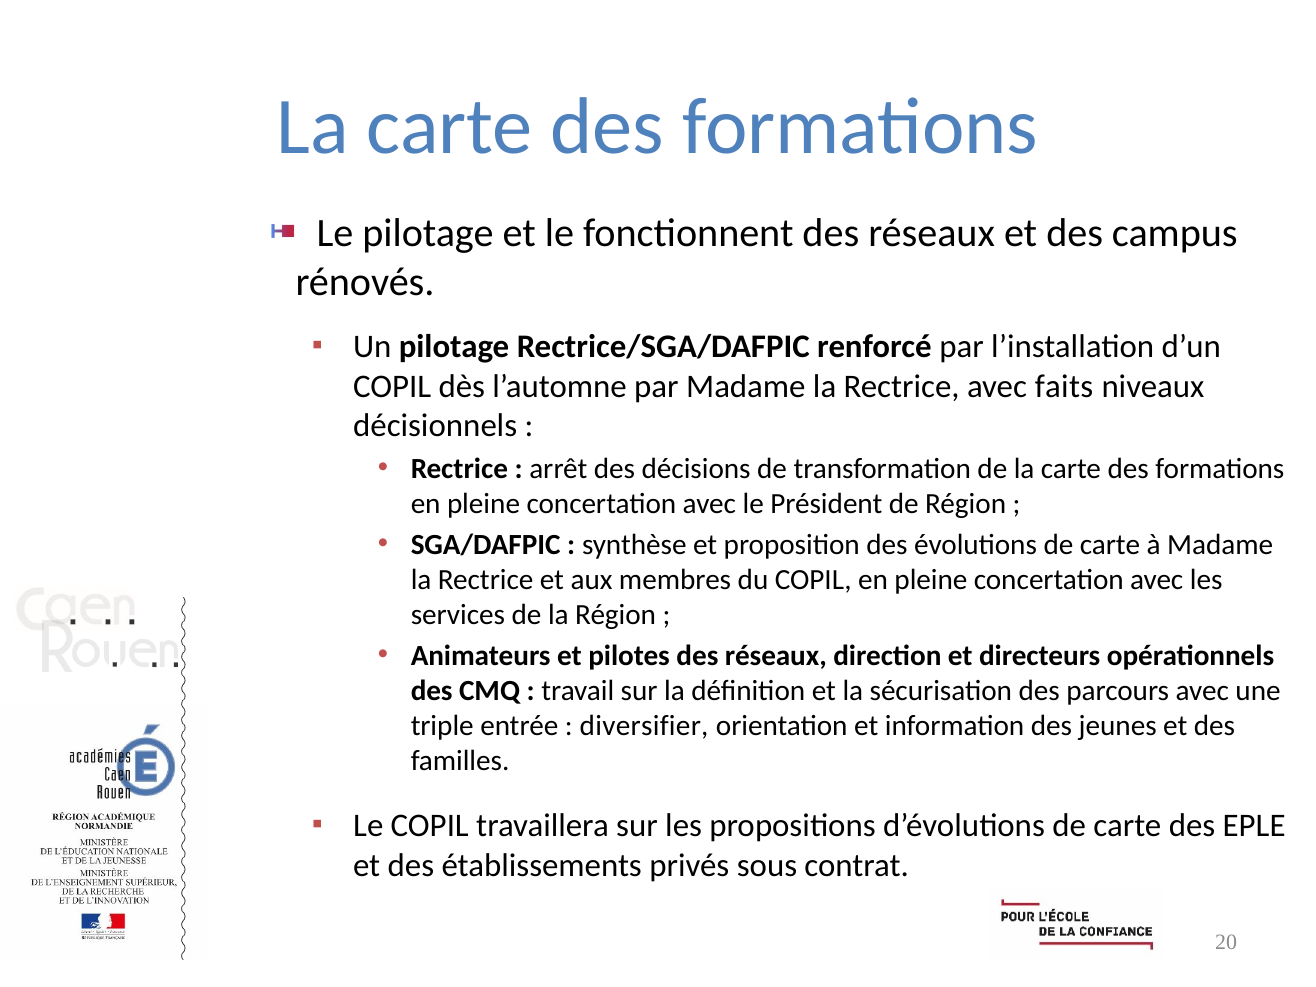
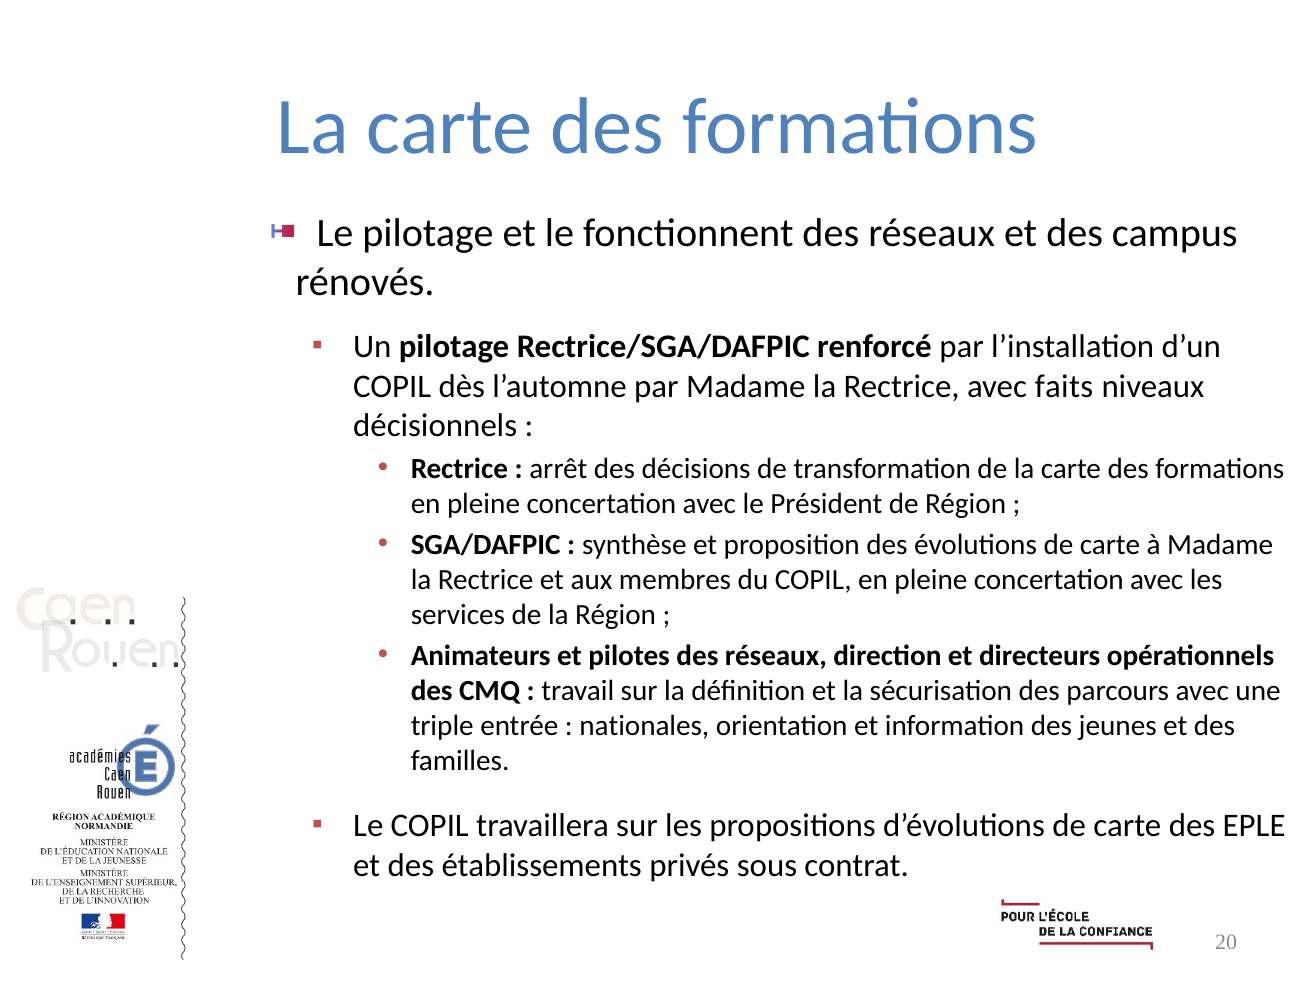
diversifier: diversifier -> nationales (644, 726)
